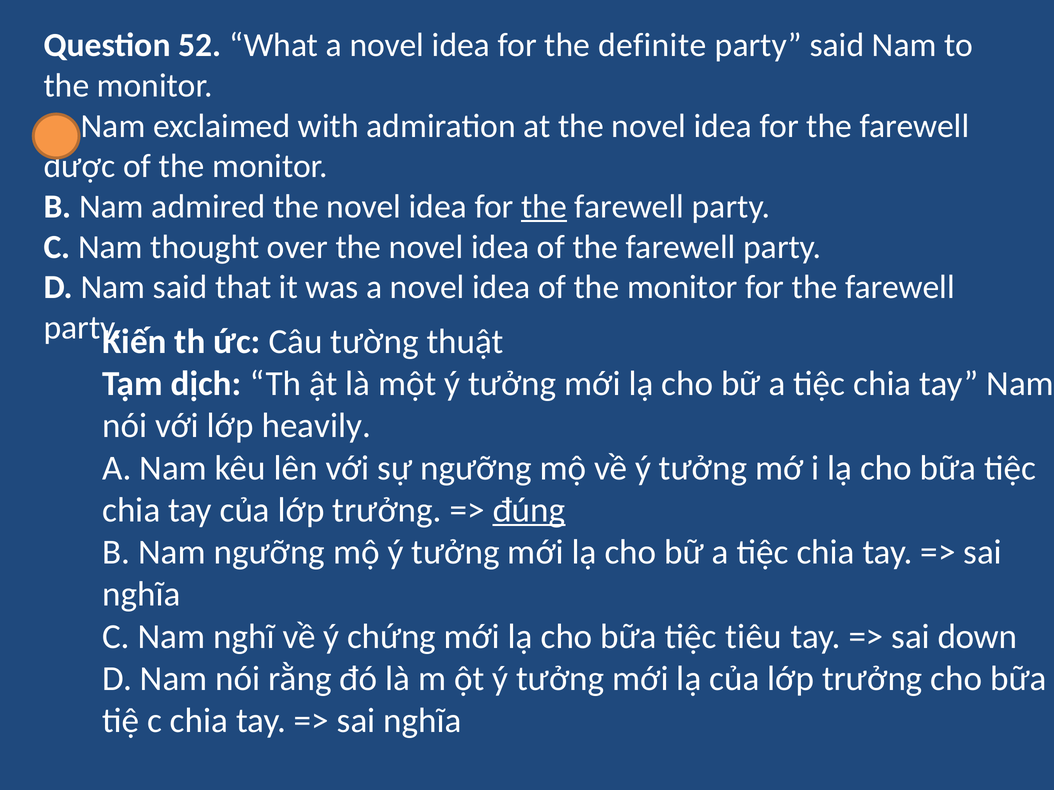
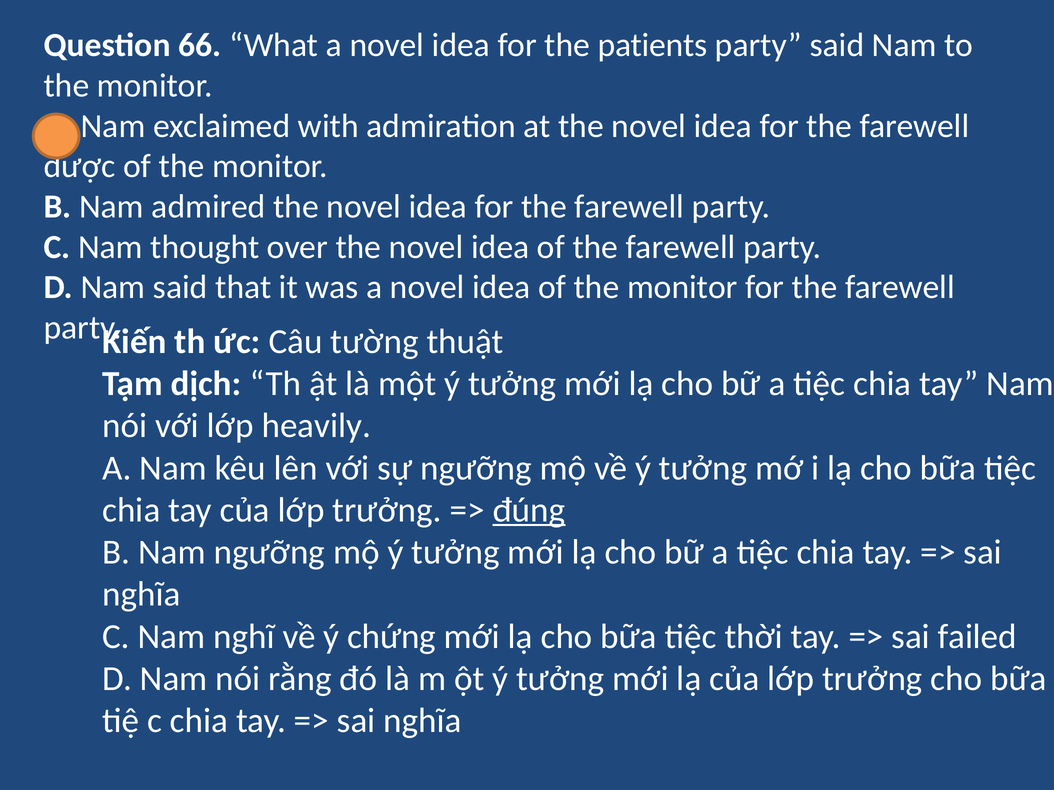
52: 52 -> 66 (200, 45)
definite: definite -> patients (653, 45)
the underline: present -> none (544, 207)
tiêu: tiêu -> thời (754, 637)
down: down -> failed (977, 637)
